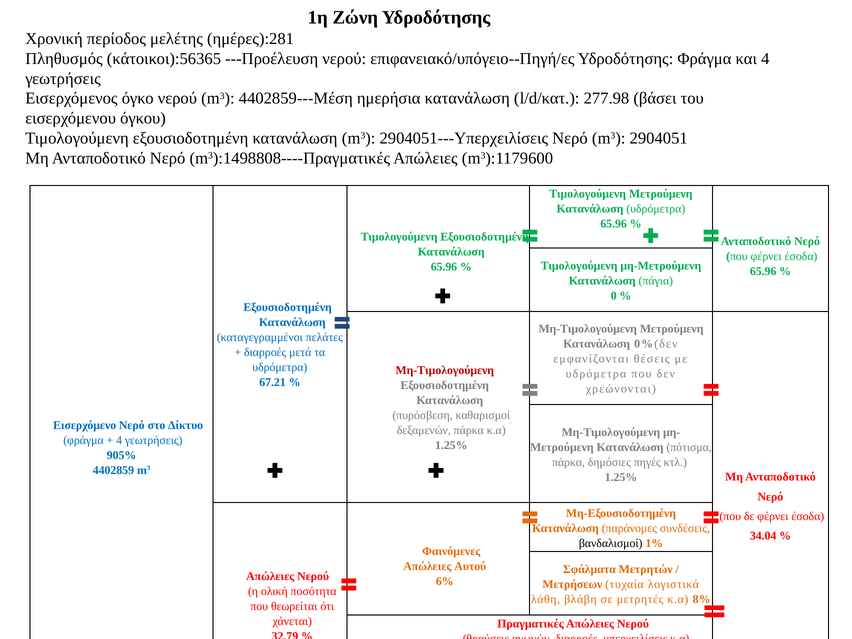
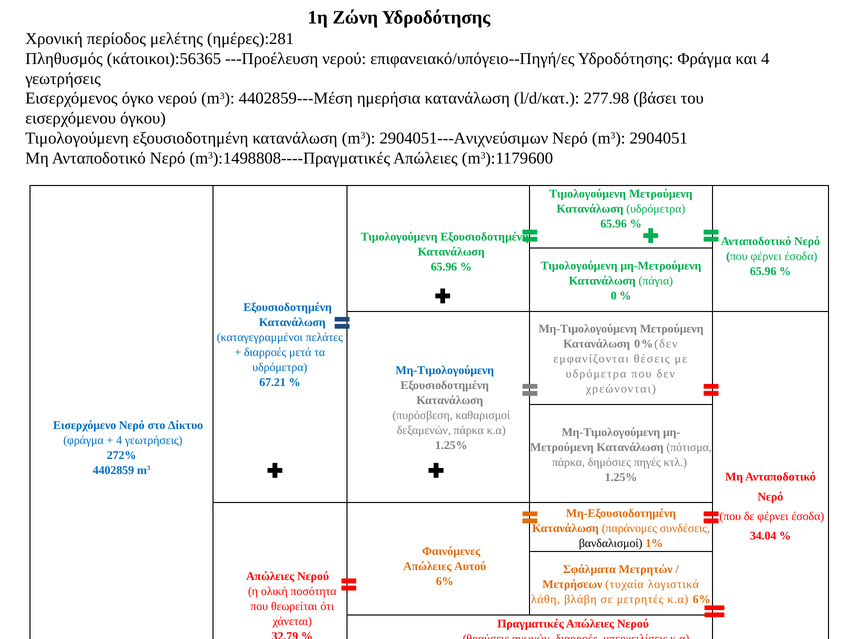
2904051---Υπερχειλίσεις: 2904051---Υπερχειλίσεις -> 2904051---Ανιχνεύσιμων (464, 138)
Μη-Τιμολογούμενη colour: red -> blue (445, 371)
905%: 905% -> 272% (122, 455)
κ.α 8%: 8% -> 6% (702, 599)
